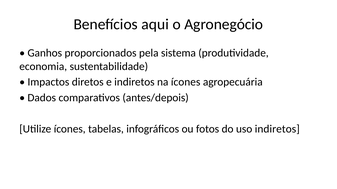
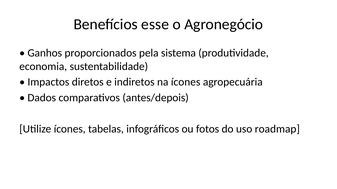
aqui: aqui -> esse (155, 24)
uso indiretos: indiretos -> roadmap (277, 129)
